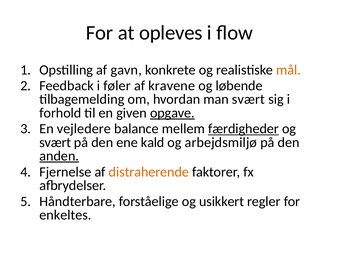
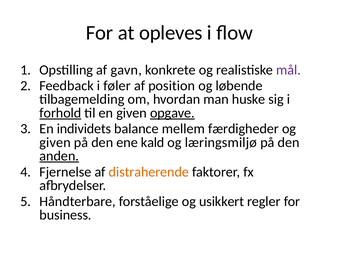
mål colour: orange -> purple (288, 70)
kravene: kravene -> position (172, 86)
man svært: svært -> huske (249, 99)
forhold underline: none -> present (60, 113)
vejledere: vejledere -> individets (84, 129)
færdigheder underline: present -> none (243, 129)
svært: svært -> given (55, 143)
arbejdsmiljø: arbejdsmiljø -> læringsmiljø (221, 143)
enkeltes: enkeltes -> business (65, 215)
